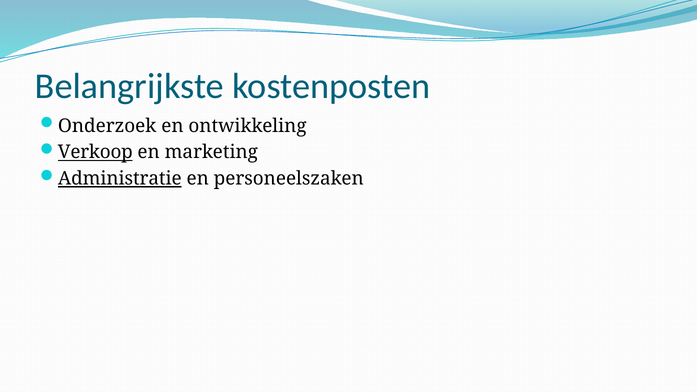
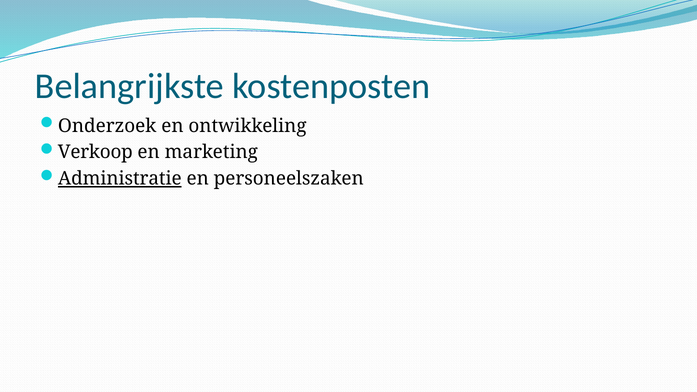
Verkoop underline: present -> none (95, 152)
